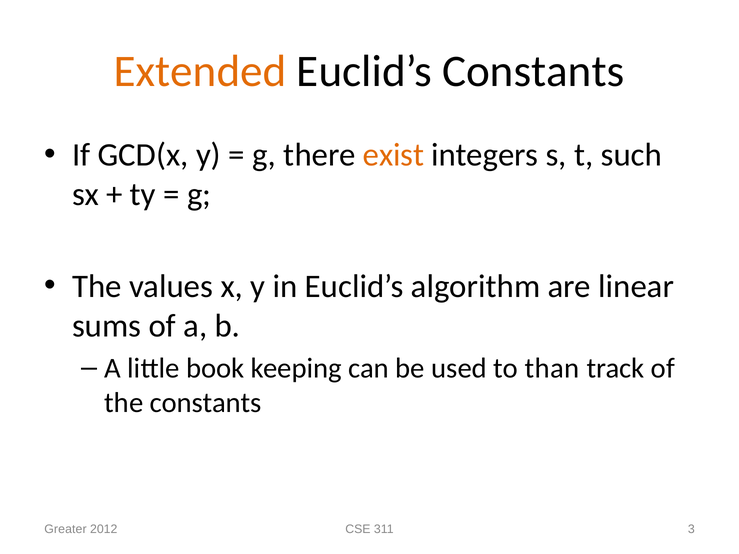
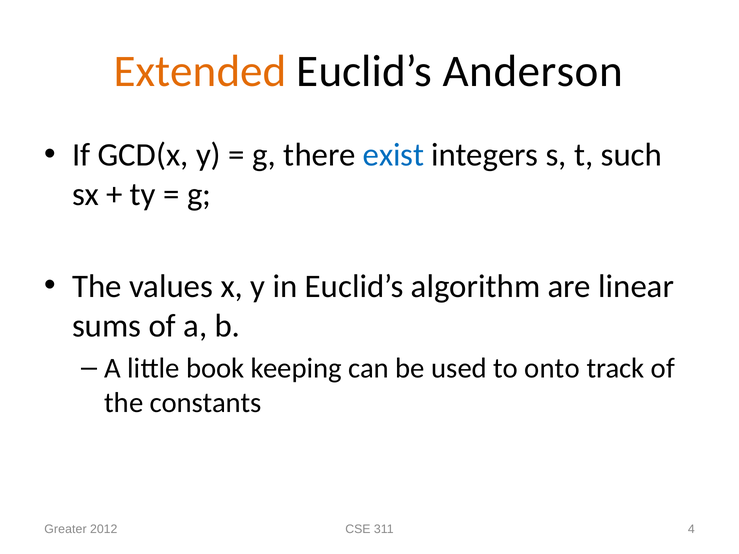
Euclid’s Constants: Constants -> Anderson (533, 72)
exist colour: orange -> blue (394, 155)
than: than -> onto (552, 368)
3: 3 -> 4 (691, 529)
